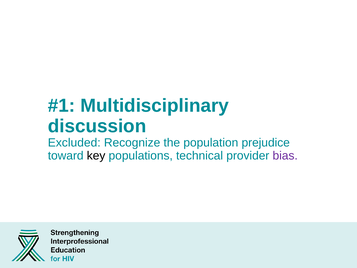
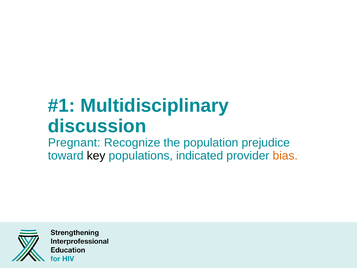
Excluded: Excluded -> Pregnant (74, 143)
technical: technical -> indicated (200, 155)
bias colour: purple -> orange (285, 155)
